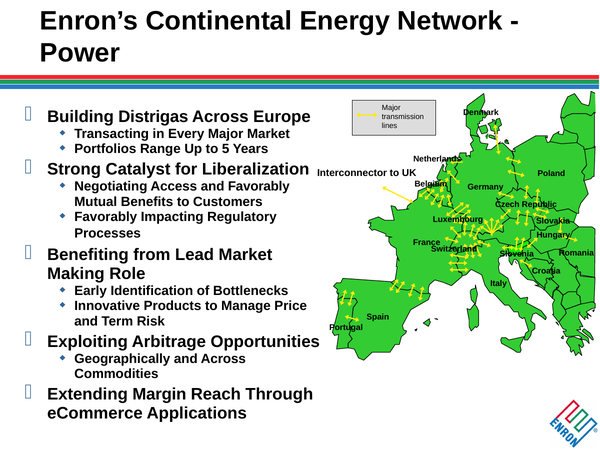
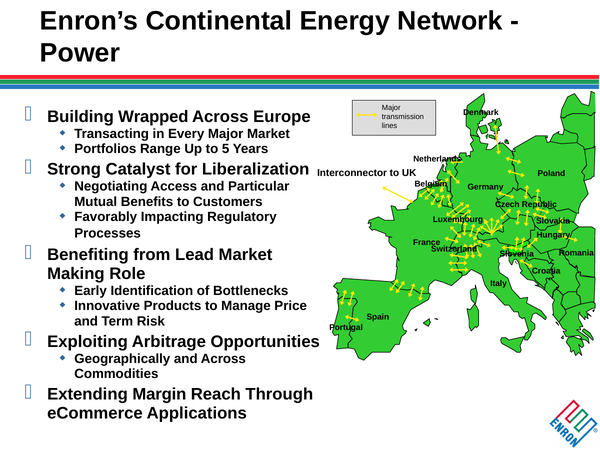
Distrigas: Distrigas -> Wrapped (153, 117)
and Favorably: Favorably -> Particular (259, 186)
